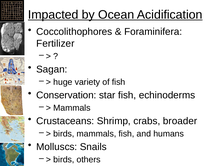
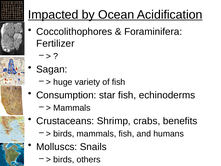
Conservation: Conservation -> Consumption (66, 95)
broader: broader -> benefits (180, 121)
